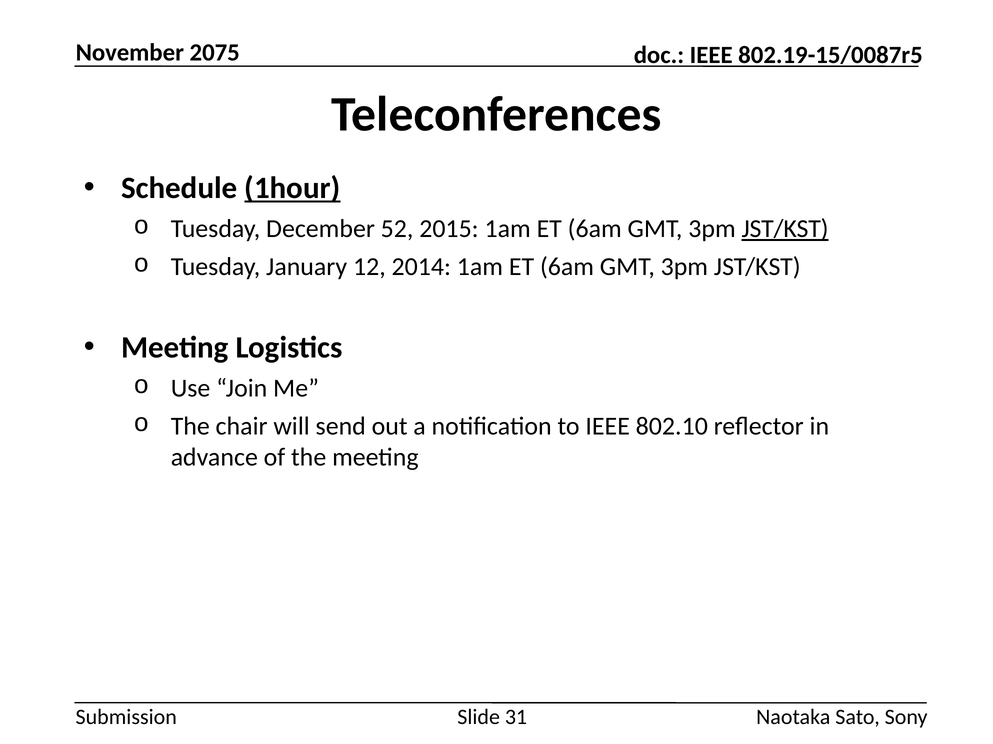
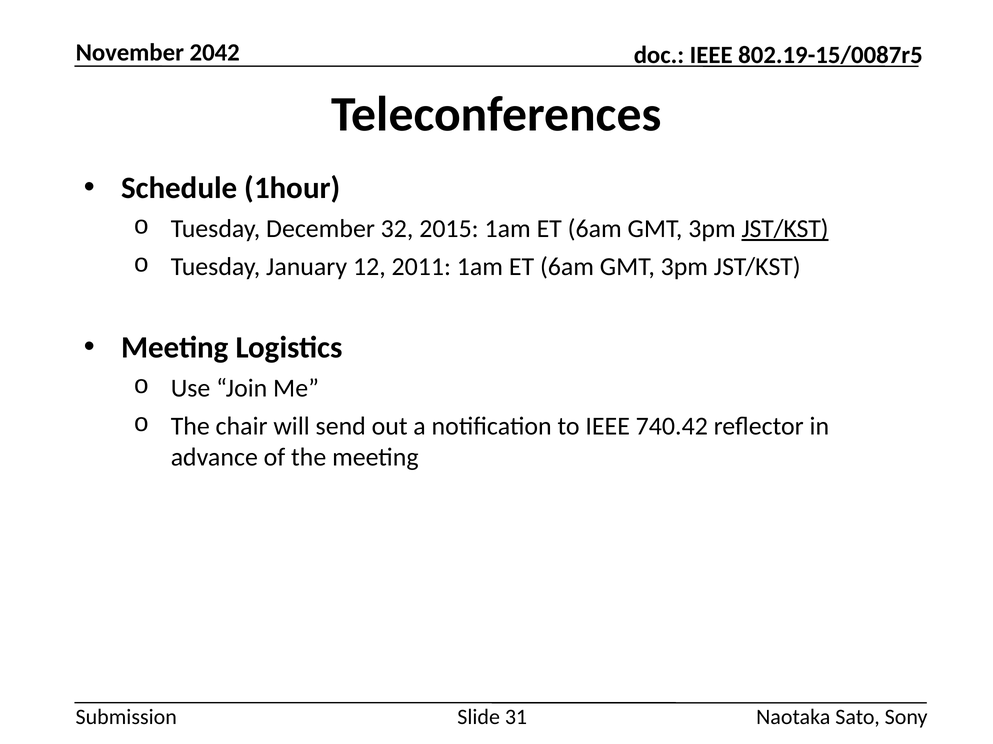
2075: 2075 -> 2042 (215, 53)
1hour underline: present -> none (292, 188)
52: 52 -> 32 (397, 229)
2014: 2014 -> 2011 (421, 267)
802.10: 802.10 -> 740.42 (672, 427)
